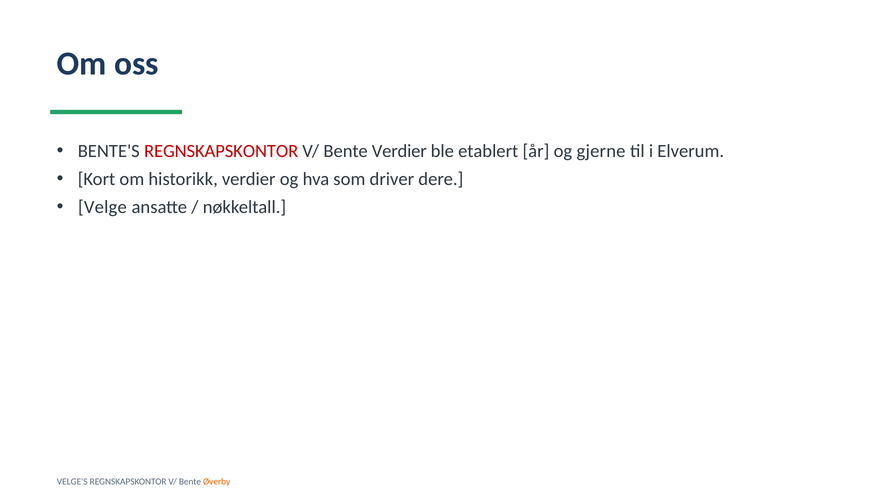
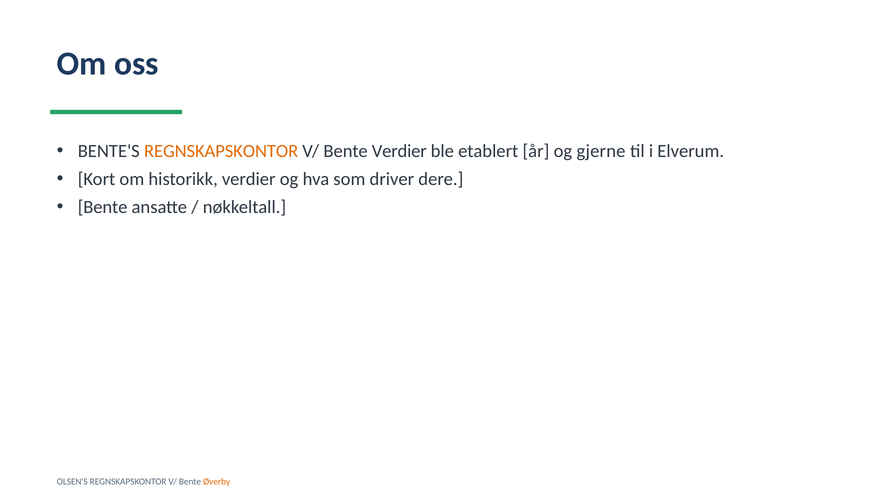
REGNSKAPSKONTOR colour: red -> orange (221, 151)
Velge: Velge -> Bente (103, 207)
VELGE'S: VELGE'S -> OLSEN'S (72, 482)
